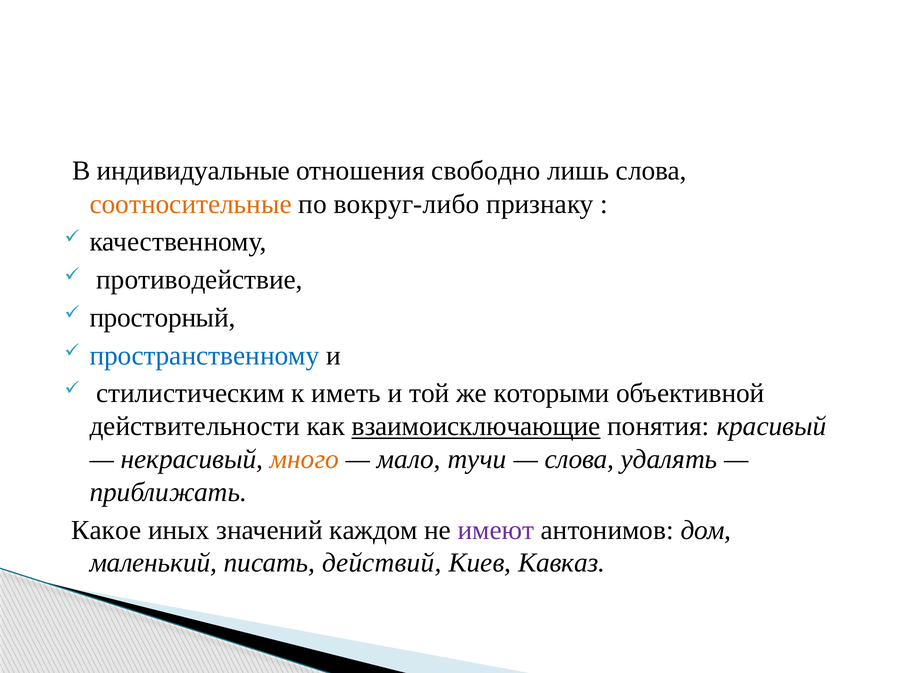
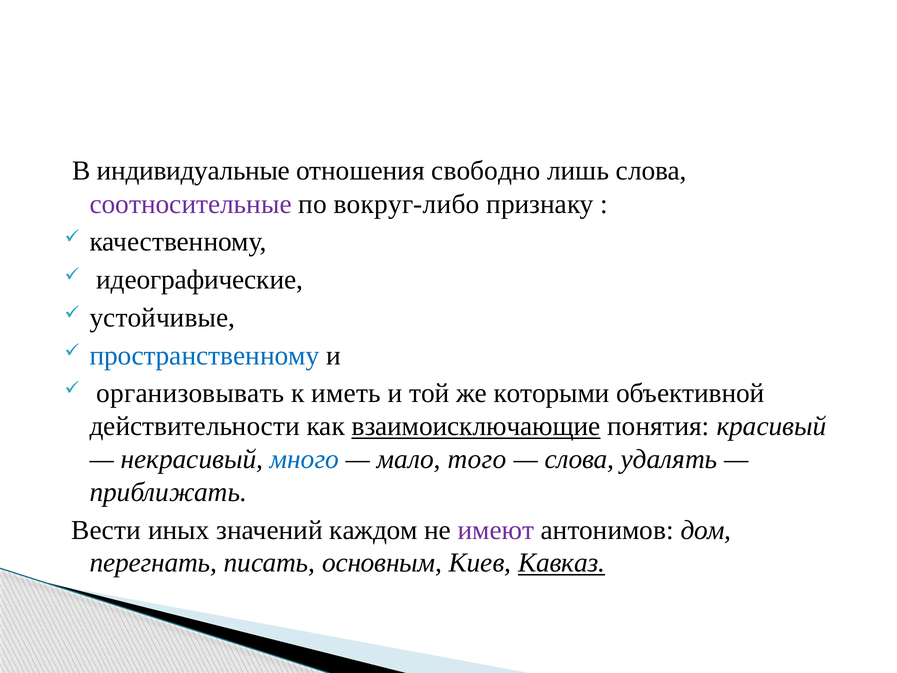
соотносительные colour: orange -> purple (191, 204)
противодействие: противодействие -> идеографические (200, 280)
просторный: просторный -> устойчивые (162, 318)
стилистическим: стилистическим -> организовывать (190, 393)
много colour: orange -> blue (304, 459)
тучи: тучи -> того (477, 459)
Какое: Какое -> Вести (106, 530)
маленький: маленький -> перегнать (153, 563)
действий: действий -> основным (382, 563)
Кавказ underline: none -> present (562, 563)
